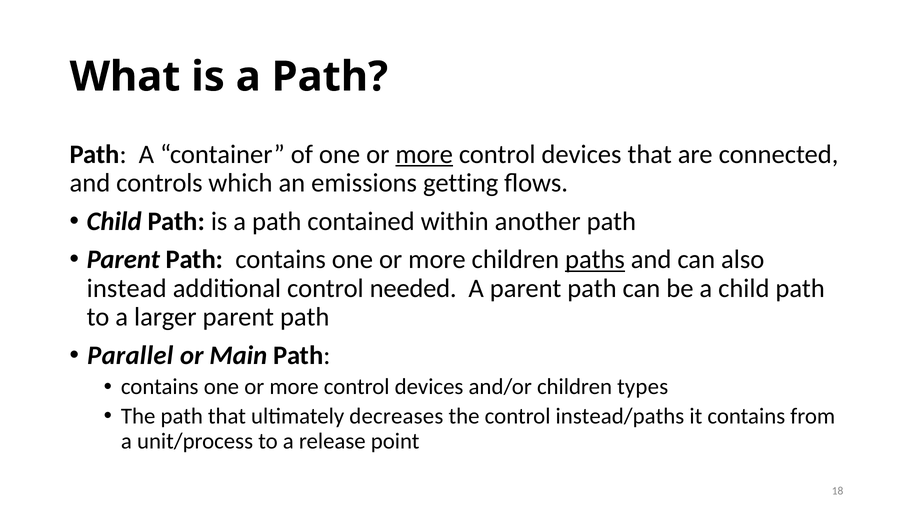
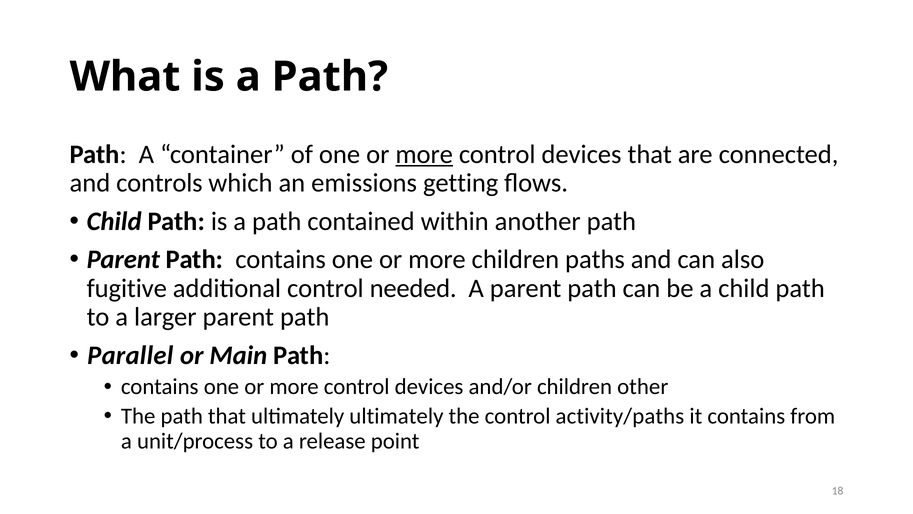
paths underline: present -> none (595, 259)
instead: instead -> fugitive (127, 288)
types: types -> other (643, 387)
ultimately decreases: decreases -> ultimately (396, 416)
instead/paths: instead/paths -> activity/paths (620, 416)
